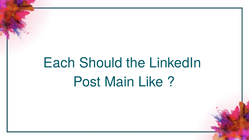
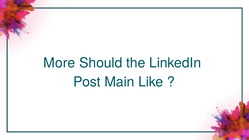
Each: Each -> More (59, 63)
